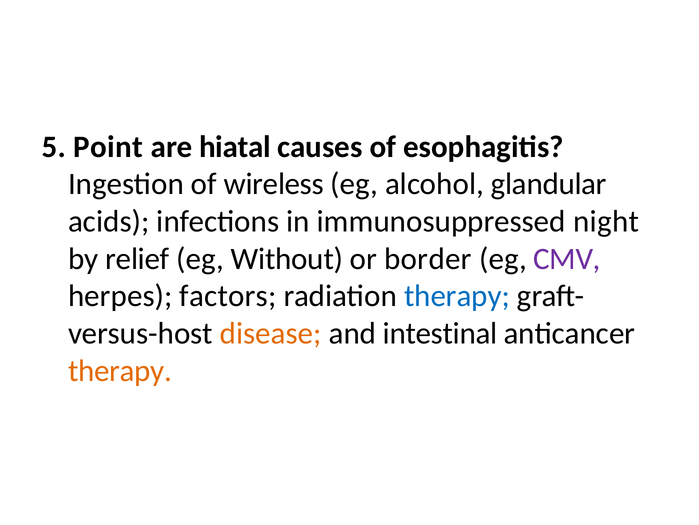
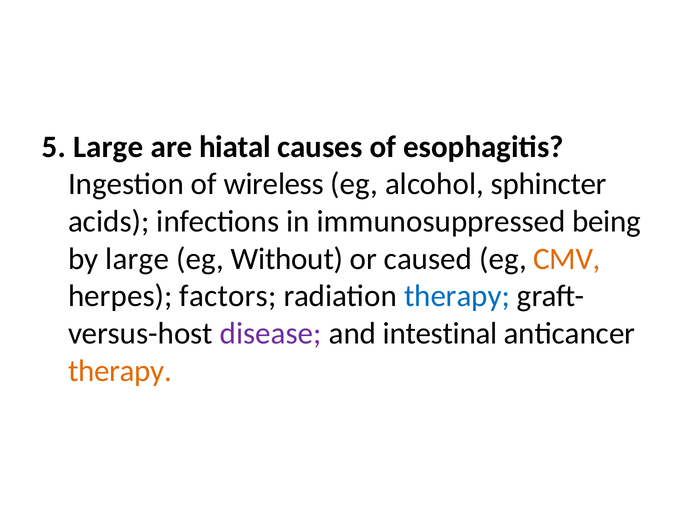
5 Point: Point -> Large (108, 147)
glandular: glandular -> sphincter (549, 184)
night: night -> being (606, 221)
by relief: relief -> large (137, 259)
border: border -> caused (428, 259)
CMV colour: purple -> orange (567, 259)
disease colour: orange -> purple (271, 333)
